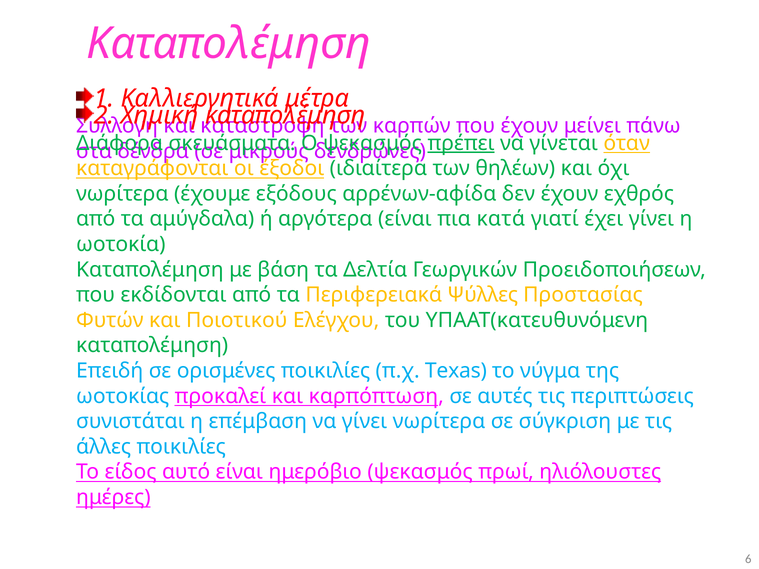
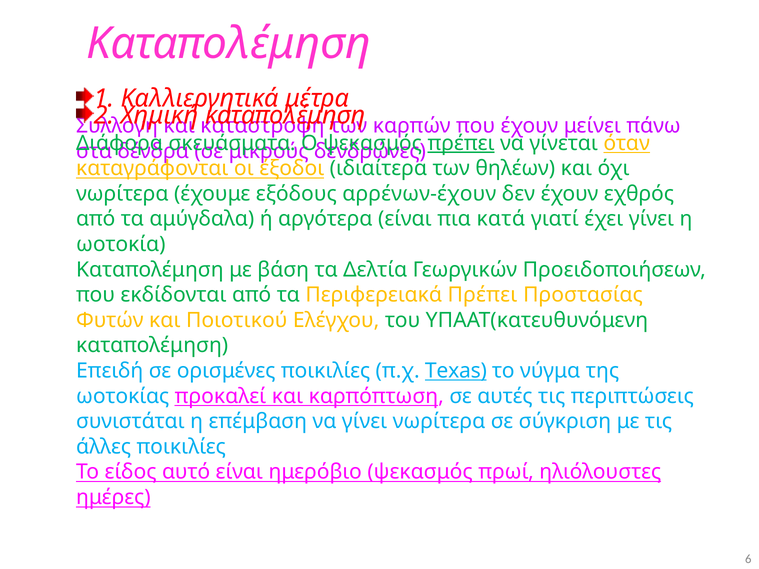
αρρένων-αφίδα: αρρένων-αφίδα -> αρρένων-έχουν (419, 194)
Περιφερειακά Ψύλλες: Ψύλλες -> Πρέπει (482, 295)
Texas underline: none -> present (456, 371)
